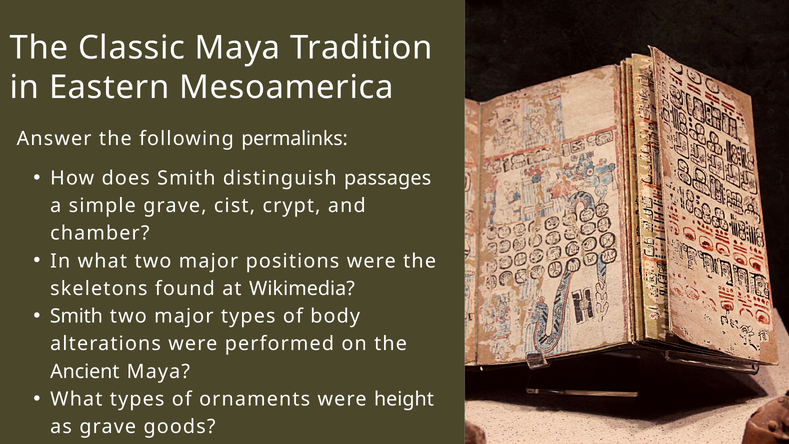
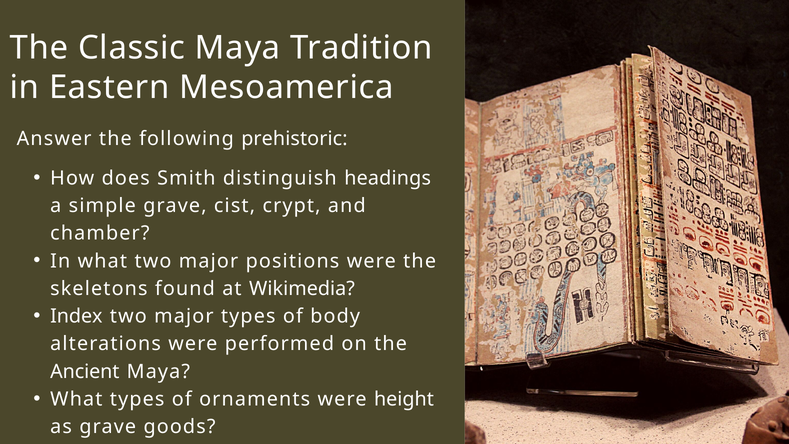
permalinks: permalinks -> prehistoric (294, 139)
passages: passages -> headings (388, 178)
Smith: Smith -> Index (76, 316)
